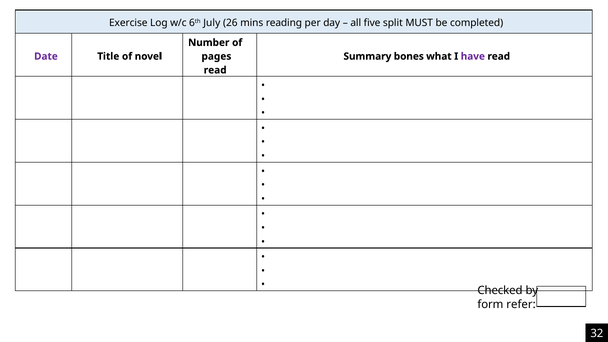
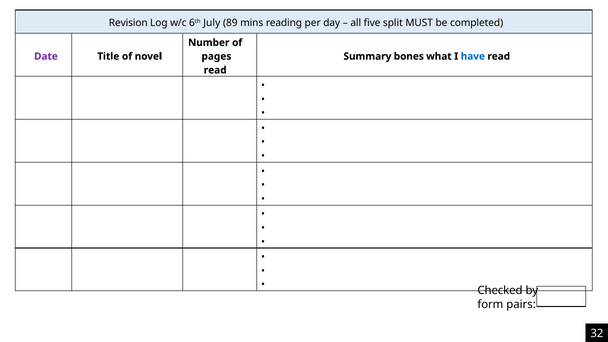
Exercise: Exercise -> Revision (128, 23)
26: 26 -> 89 (230, 23)
have colour: purple -> blue (473, 56)
refer: refer -> pairs (521, 304)
